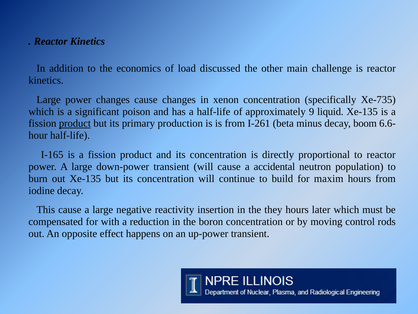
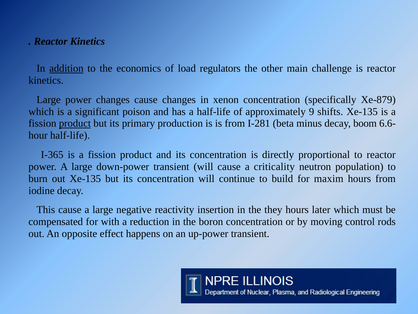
addition underline: none -> present (66, 68)
discussed: discussed -> regulators (220, 68)
Xe-735: Xe-735 -> Xe-879 (378, 100)
liquid: liquid -> shifts (330, 111)
I-261: I-261 -> I-281 (259, 123)
I-165: I-165 -> I-365 (52, 155)
accidental: accidental -> criticality (274, 166)
